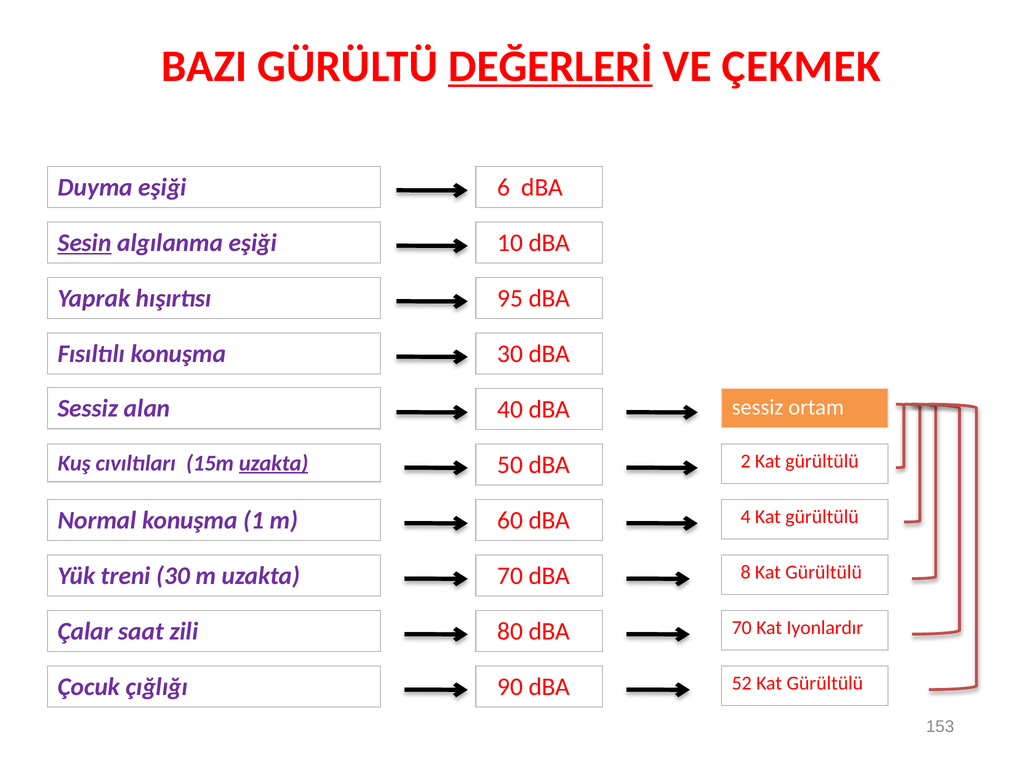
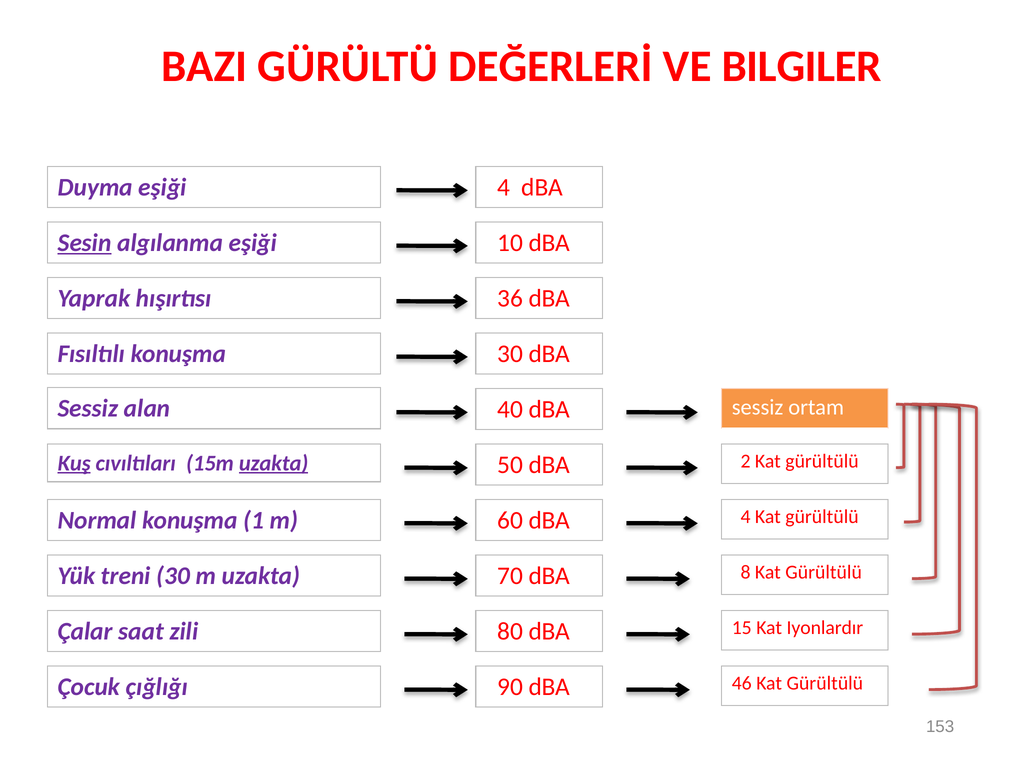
DEĞERLERİ underline: present -> none (550, 67)
ÇEKMEK: ÇEKMEK -> BILGILER (802, 67)
eşiği 6: 6 -> 4 (504, 187)
95: 95 -> 36 (510, 298)
Kuş underline: none -> present (74, 463)
dBA 70: 70 -> 15 (742, 628)
52: 52 -> 46 (742, 683)
